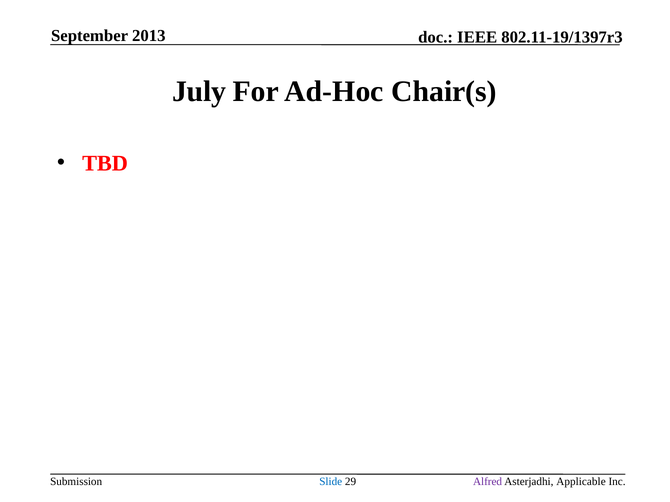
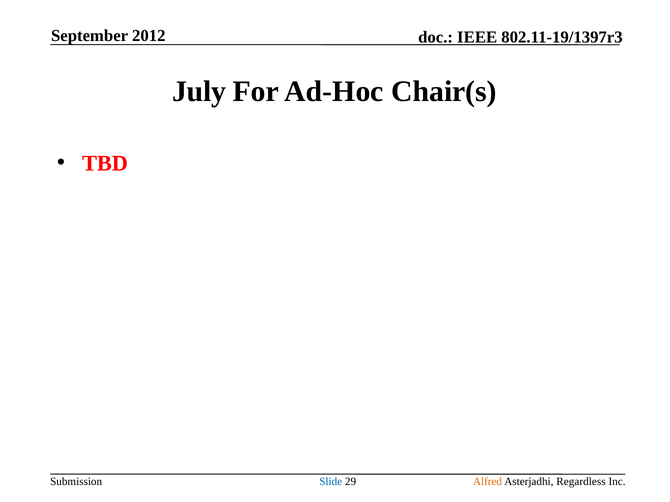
2013: 2013 -> 2012 (149, 36)
Alfred colour: purple -> orange (488, 482)
Applicable: Applicable -> Regardless (581, 482)
